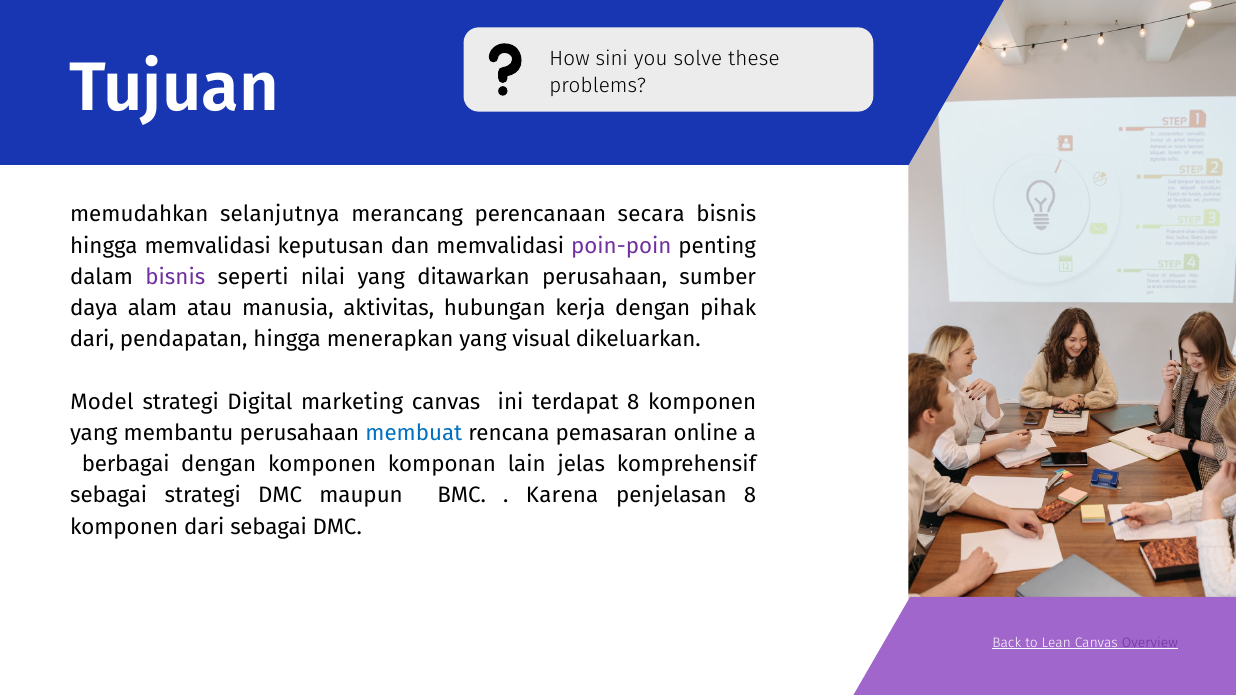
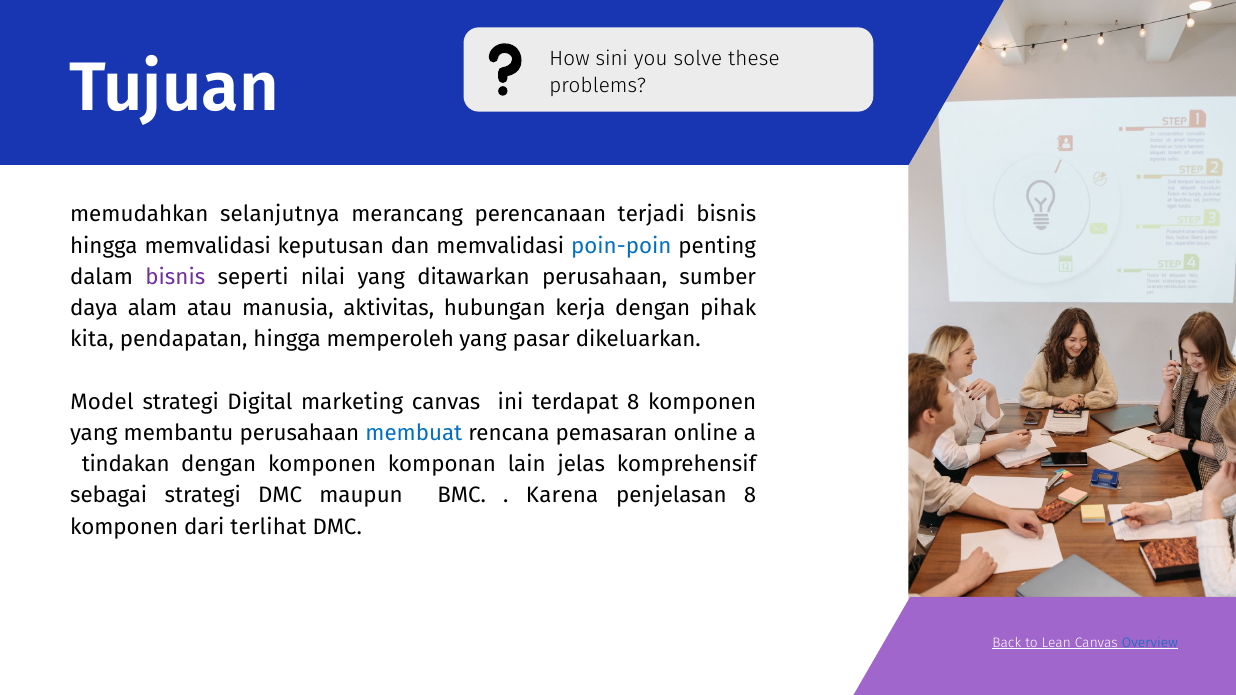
secara: secara -> terjadi (651, 215)
poin-poin colour: purple -> blue (621, 246)
dari: dari -> kita (92, 340)
menerapkan: menerapkan -> memperoleh (390, 340)
visual: visual -> pasar (541, 340)
berbagai: berbagai -> tindakan (126, 465)
dari sebagai: sebagai -> terlihat (268, 527)
Overview colour: purple -> blue (1150, 643)
